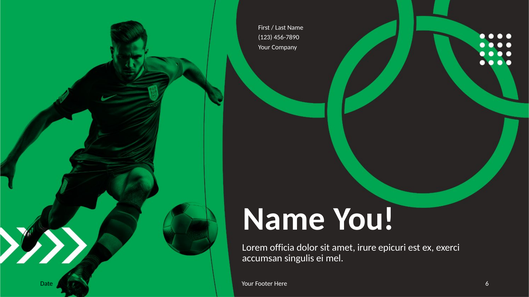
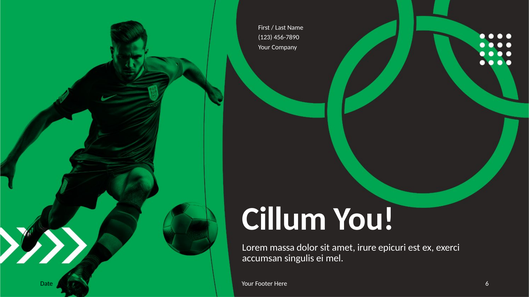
Name: Name -> Cillum (284, 220)
officia: officia -> massa (282, 248)
